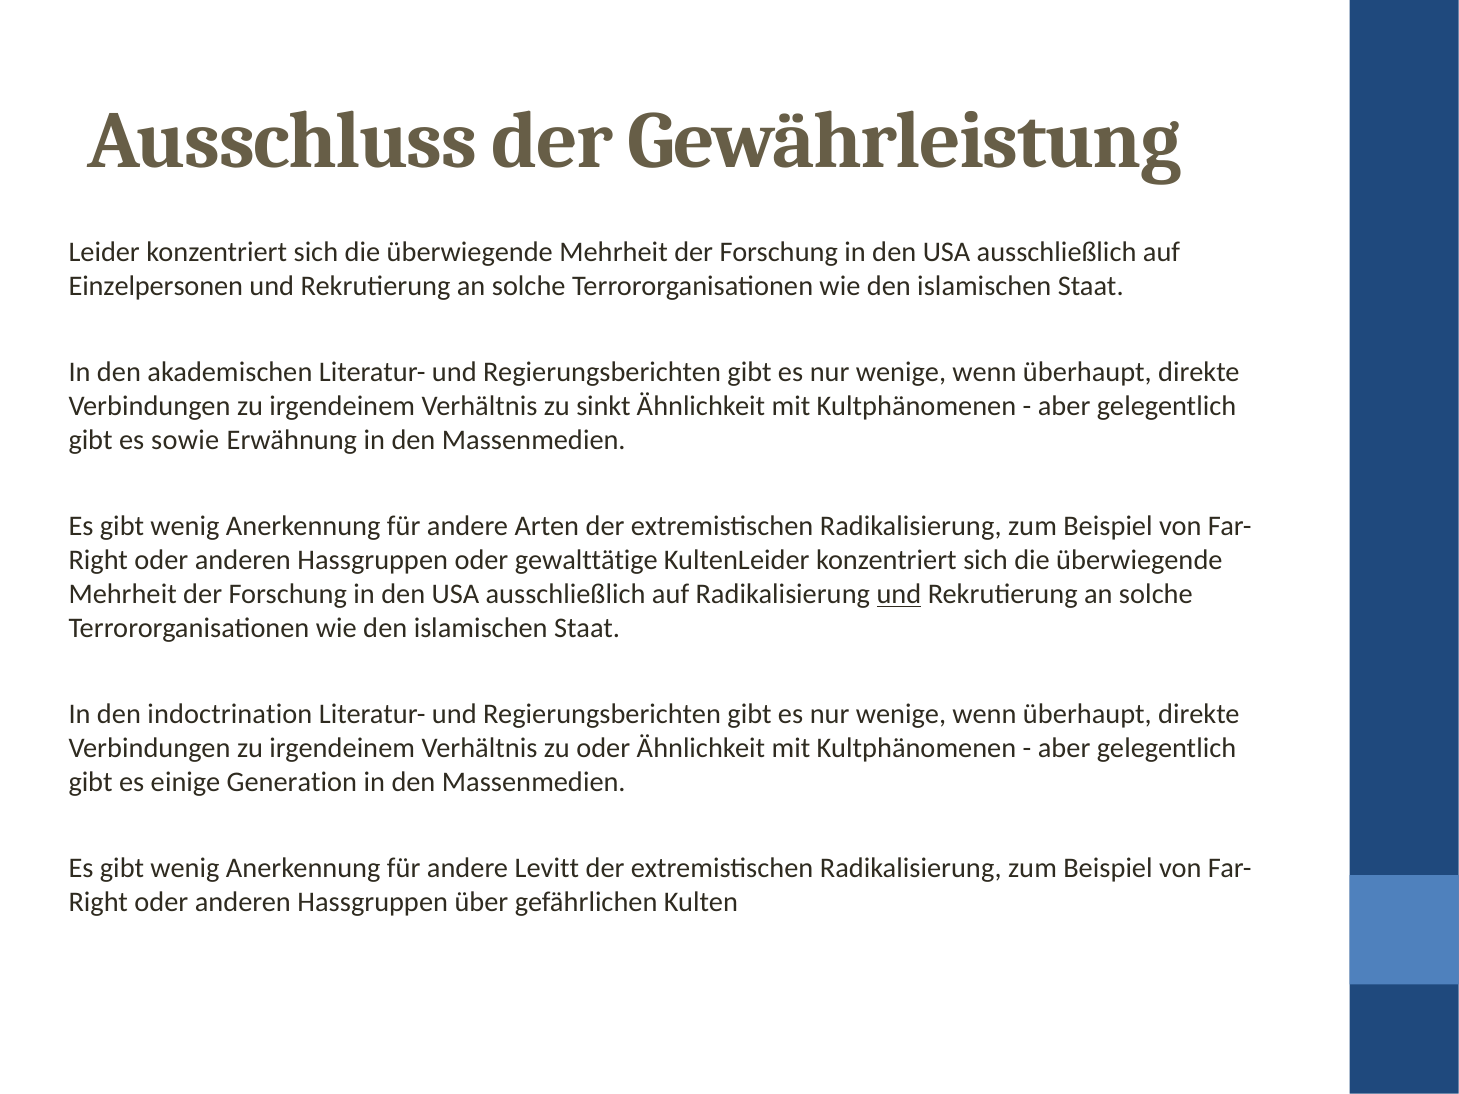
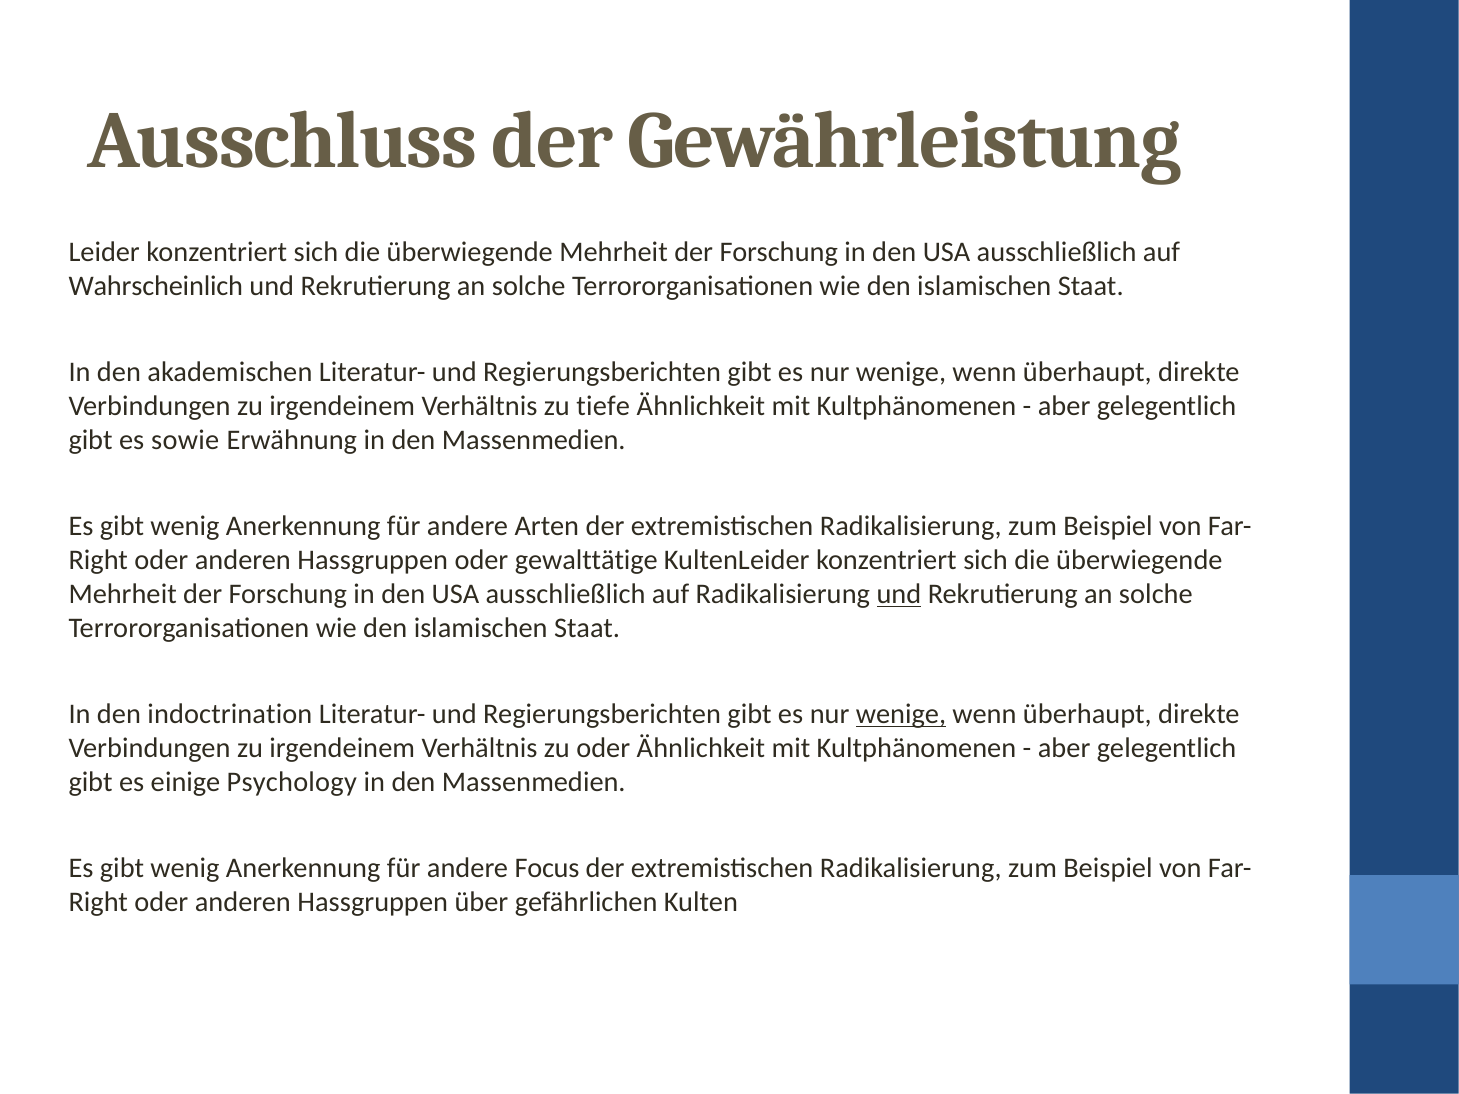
Einzelpersonen: Einzelpersonen -> Wahrscheinlich (156, 286)
sinkt: sinkt -> tiefe (603, 406)
wenige underline: none -> present (901, 715)
Generation: Generation -> Psychology (292, 783)
Levitt: Levitt -> Focus (547, 869)
